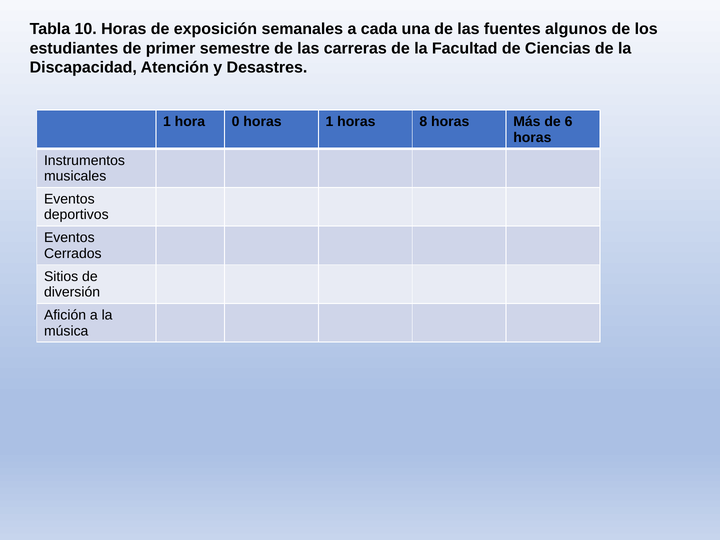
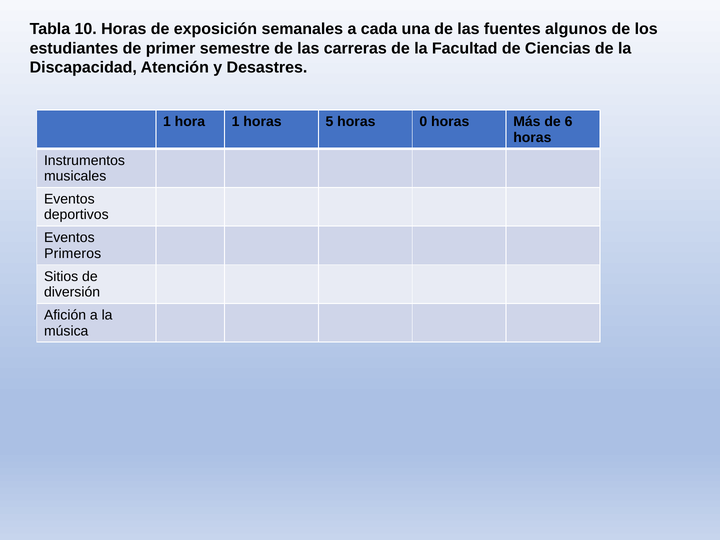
hora 0: 0 -> 1 (236, 122)
horas 1: 1 -> 5 (329, 122)
8: 8 -> 0 (423, 122)
Cerrados: Cerrados -> Primeros (73, 254)
